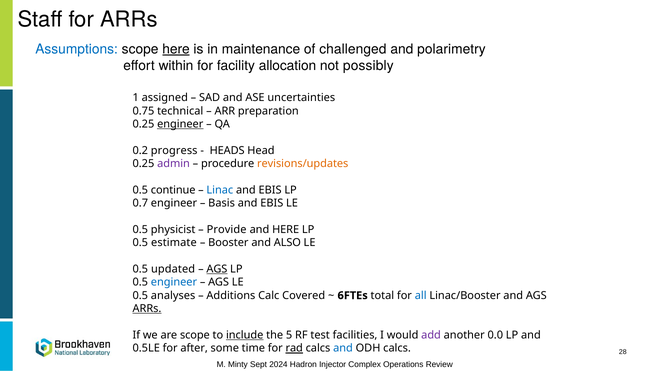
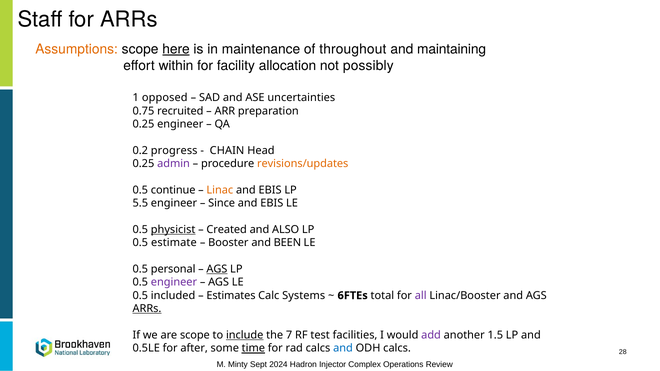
Assumptions colour: blue -> orange (77, 49)
challenged: challenged -> throughout (353, 49)
polarimetry: polarimetry -> maintaining (452, 49)
assigned: assigned -> opposed (165, 98)
technical: technical -> recruited (180, 111)
engineer underline: present -> none (180, 124)
HEADS: HEADS -> CHAIN (227, 151)
Linac colour: blue -> orange (220, 190)
0.7: 0.7 -> 5.5 (140, 203)
Basis: Basis -> Since (222, 203)
physicist underline: none -> present (173, 230)
Provide: Provide -> Created (227, 230)
and HERE: HERE -> ALSO (286, 230)
ALSO: ALSO -> BEEN (287, 243)
updated: updated -> personal (173, 269)
engineer colour: blue -> purple (174, 283)
analyses: analyses -> included (173, 296)
Additions: Additions -> Estimates (231, 296)
Covered: Covered -> Systems (304, 296)
all colour: blue -> purple (421, 296)
5: 5 -> 7 (289, 335)
0.0: 0.0 -> 1.5 (495, 335)
time underline: none -> present (253, 348)
rad underline: present -> none (294, 348)
